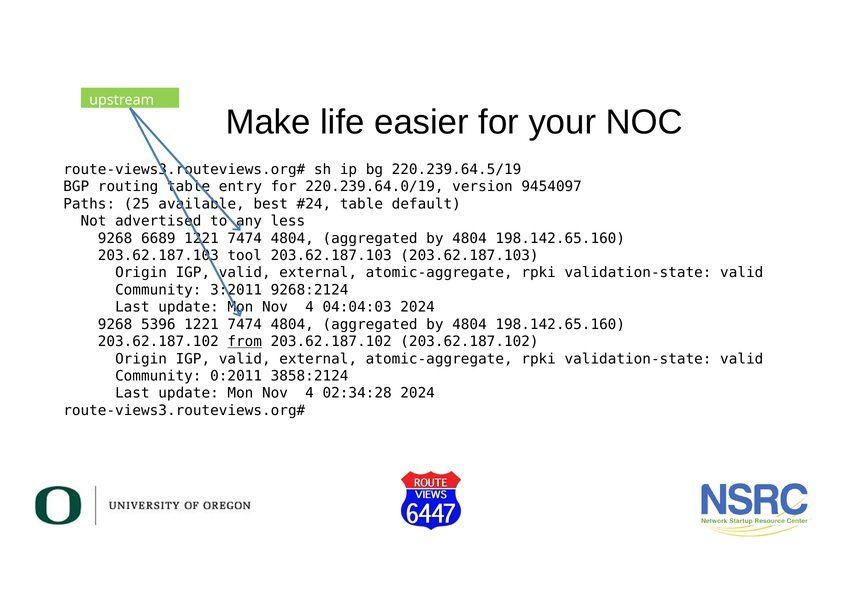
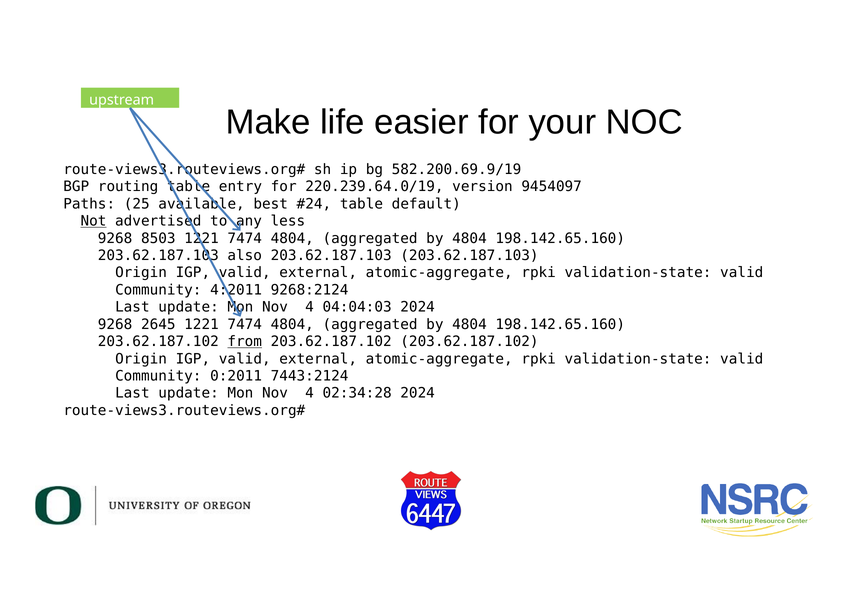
220.239.64.5/19: 220.239.64.5/19 -> 582.200.69.9/19 (456, 170)
Not underline: none -> present (93, 221)
6689: 6689 -> 8503 (158, 238)
tool: tool -> also (245, 256)
3:2011: 3:2011 -> 4:2011 (236, 290)
5396: 5396 -> 2645 (158, 324)
3858:2124: 3858:2124 -> 7443:2124 (310, 376)
